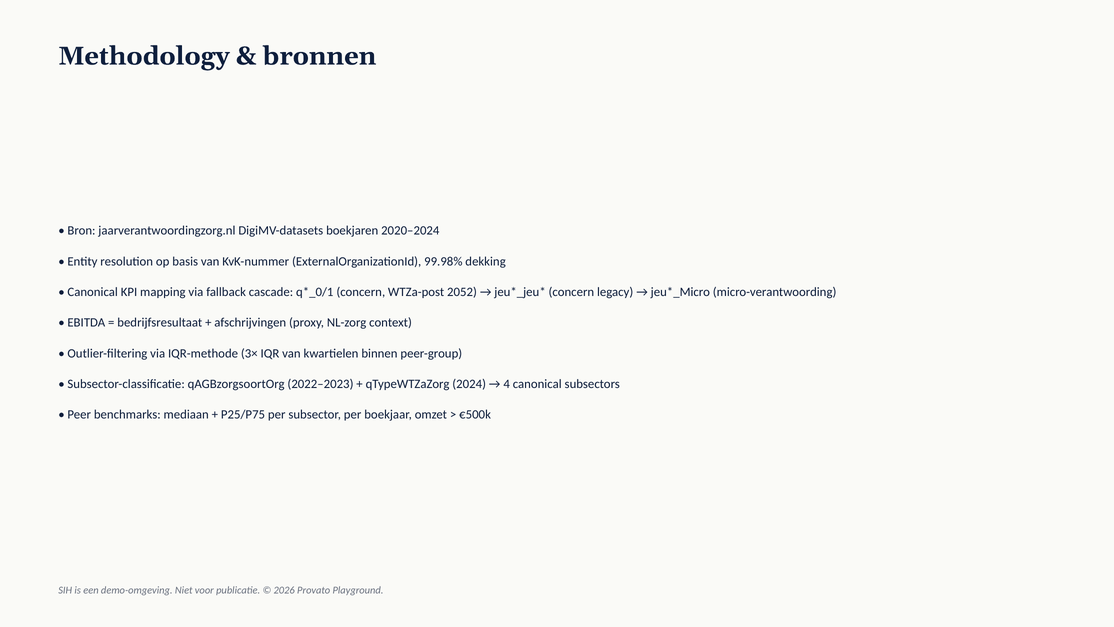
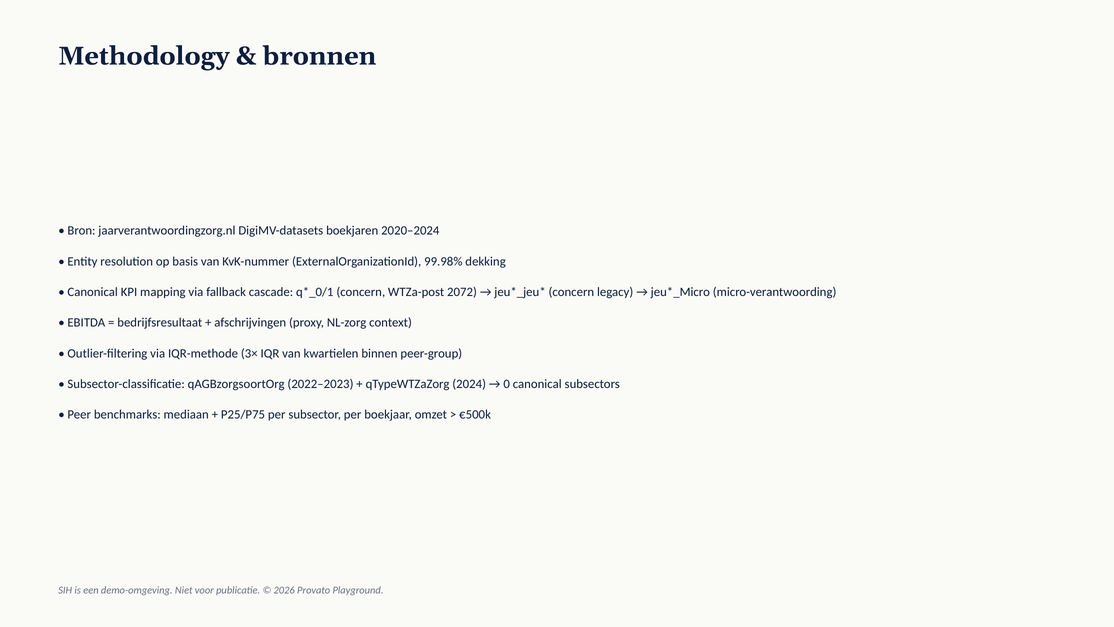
2052: 2052 -> 2072 (462, 292)
4: 4 -> 0 (507, 384)
